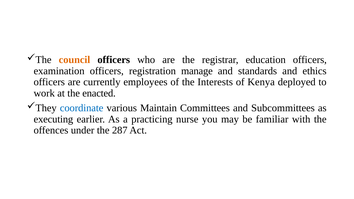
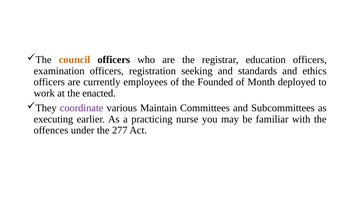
manage: manage -> seeking (197, 71)
Interests: Interests -> Founded (215, 82)
Kenya: Kenya -> Month (261, 82)
coordinate colour: blue -> purple (82, 108)
287: 287 -> 277 (120, 130)
